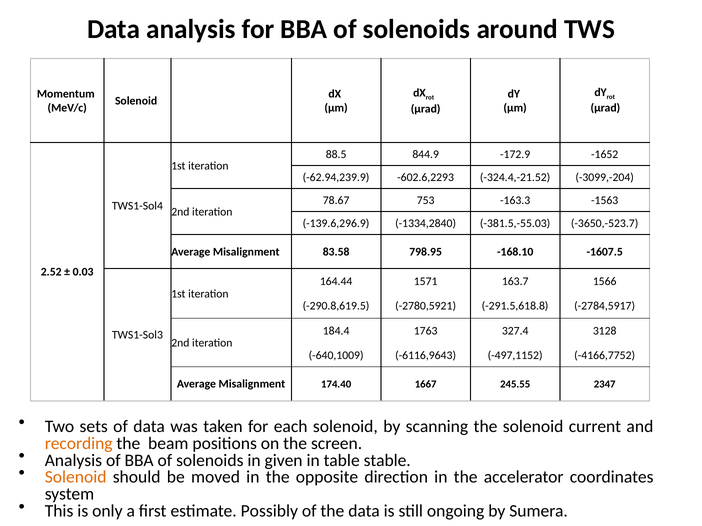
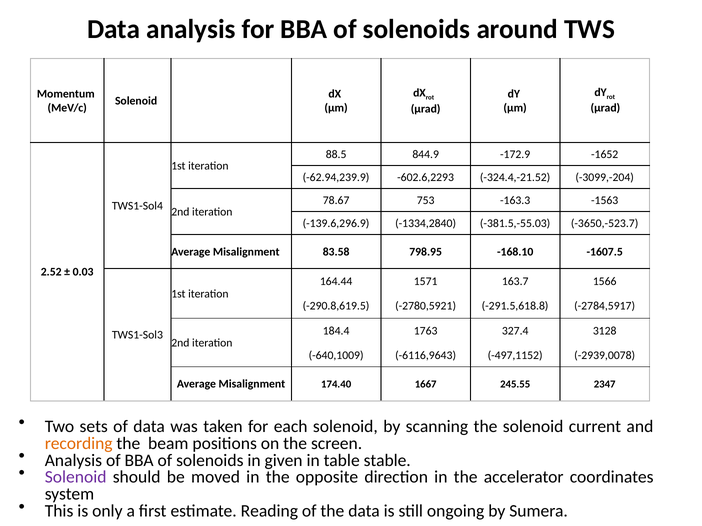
-4166,7752: -4166,7752 -> -2939,0078 (605, 356)
Solenoid colour: orange -> purple (76, 478)
Possibly: Possibly -> Reading (269, 511)
